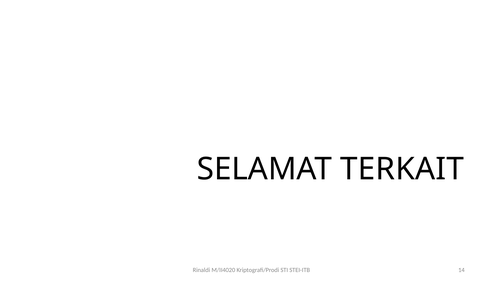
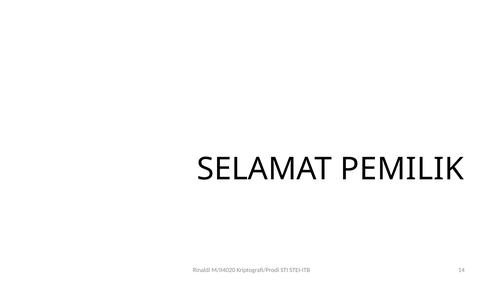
TERKAIT: TERKAIT -> PEMILIK (402, 169)
